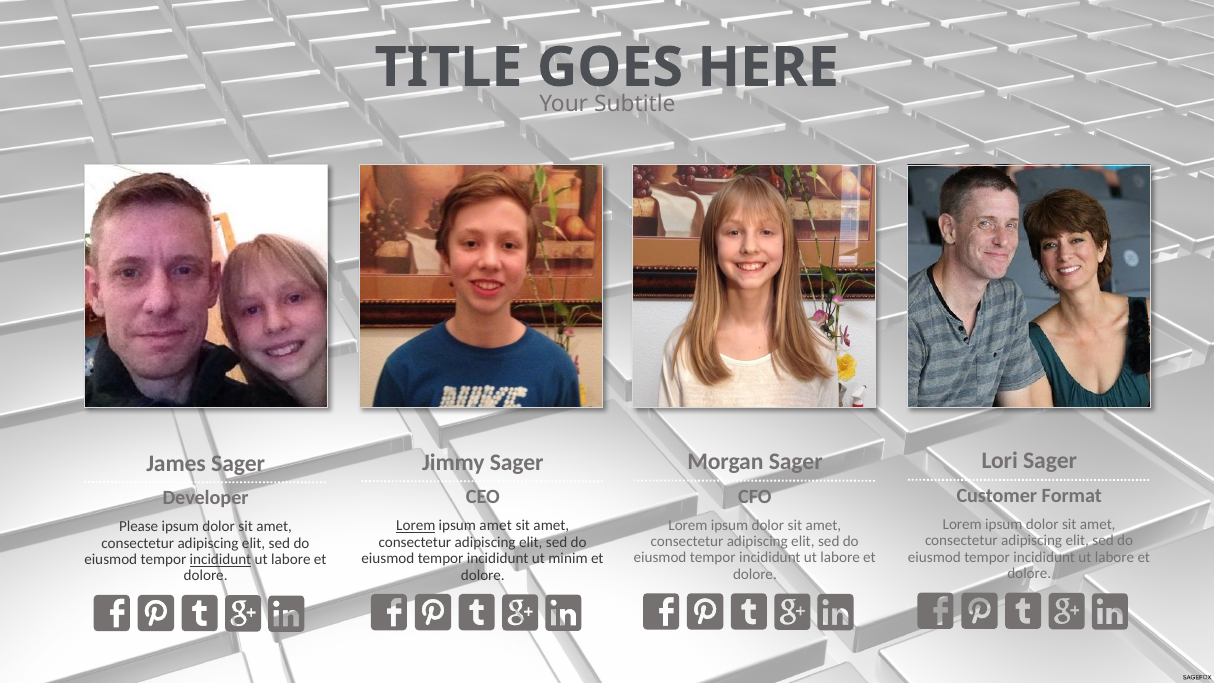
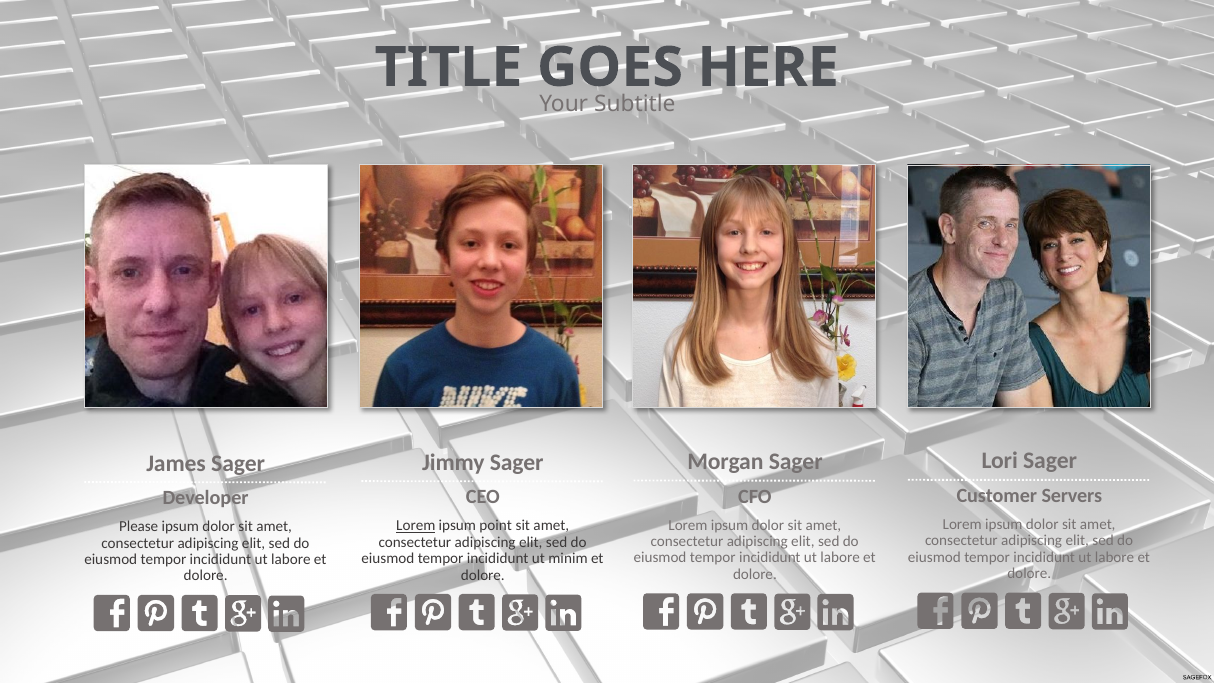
Format: Format -> Servers (1072, 496)
ipsum amet: amet -> point (496, 526)
incididunt underline: present -> none (221, 559)
